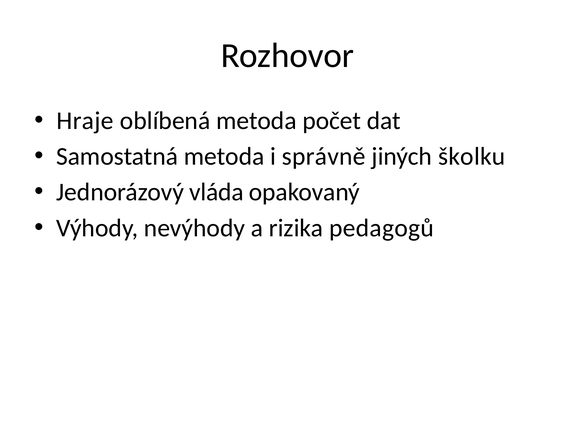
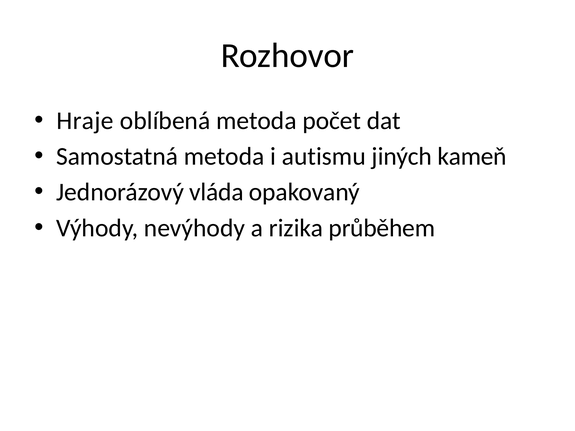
správně: správně -> autismu (324, 156)
školku: školku -> kameň (472, 156)
pedagogů: pedagogů -> průběhem (382, 228)
